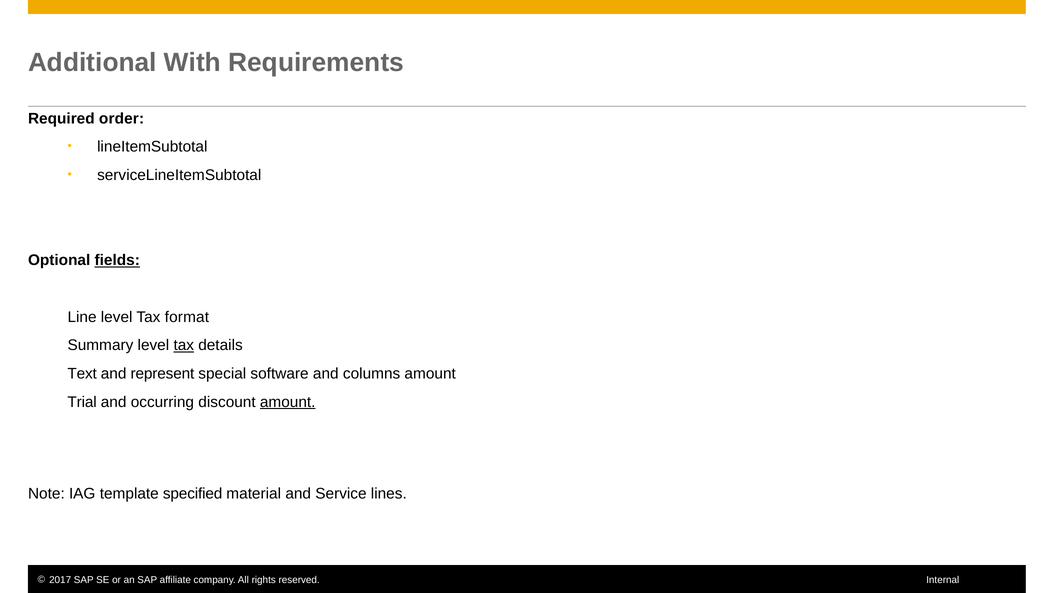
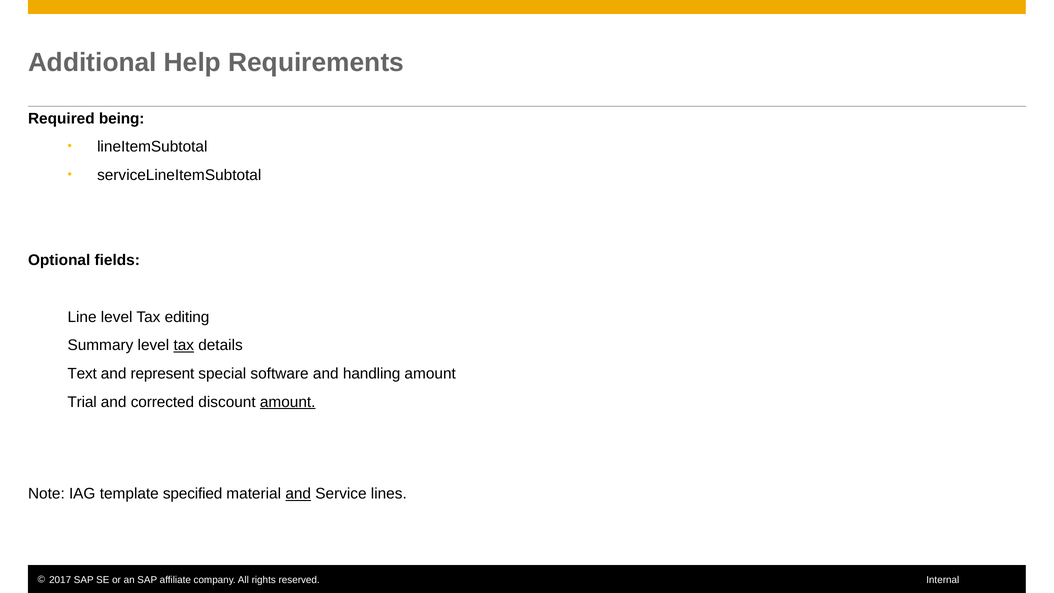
With: With -> Help (192, 62)
order: order -> being (122, 118)
fields underline: present -> none (117, 260)
format: format -> editing (187, 317)
columns: columns -> handling (372, 374)
occurring: occurring -> corrected (162, 402)
and underline: none -> present (298, 494)
